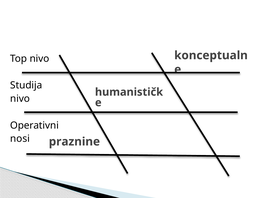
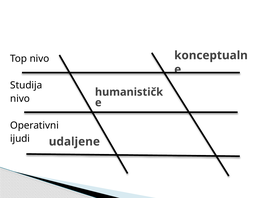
nosi: nosi -> ijudi (20, 139)
praznine: praznine -> udaljene (74, 142)
